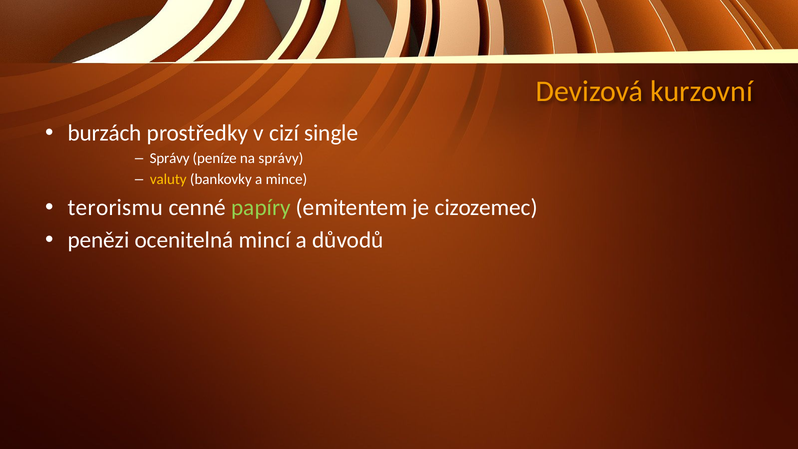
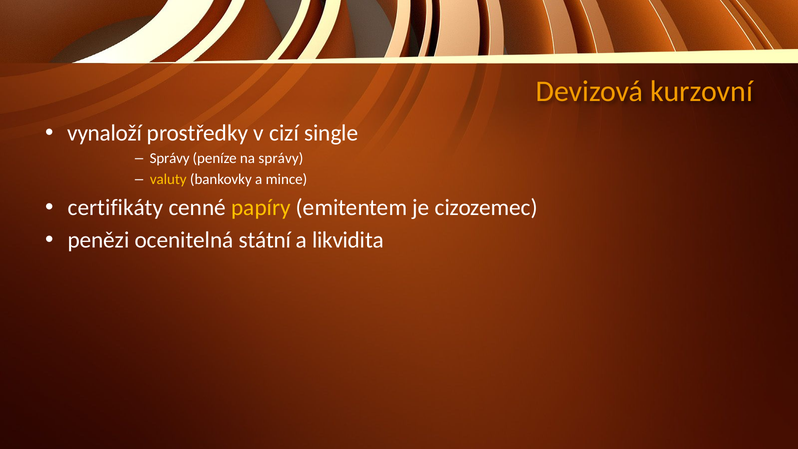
burzách: burzách -> vynaloží (105, 133)
terorismu: terorismu -> certifikáty (115, 208)
papíry colour: light green -> yellow (261, 208)
mincí: mincí -> státní (265, 240)
důvodů: důvodů -> likvidita (348, 240)
